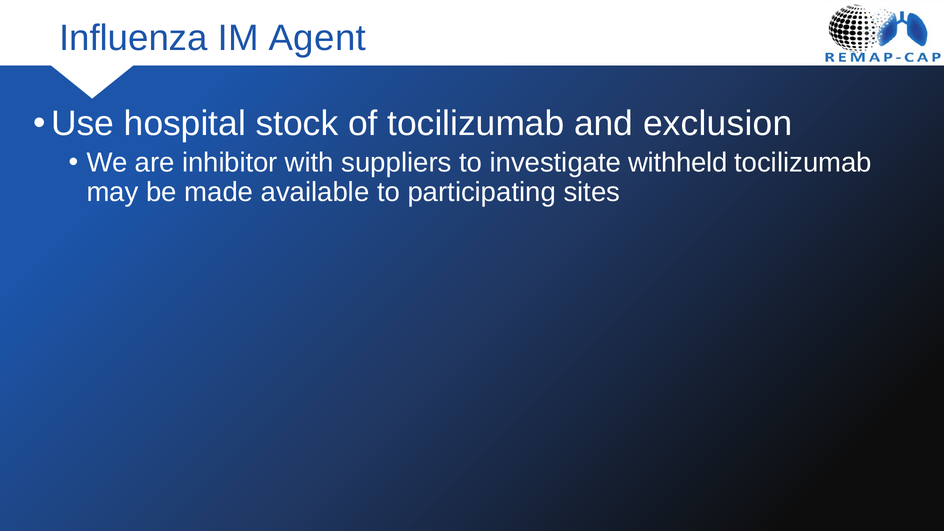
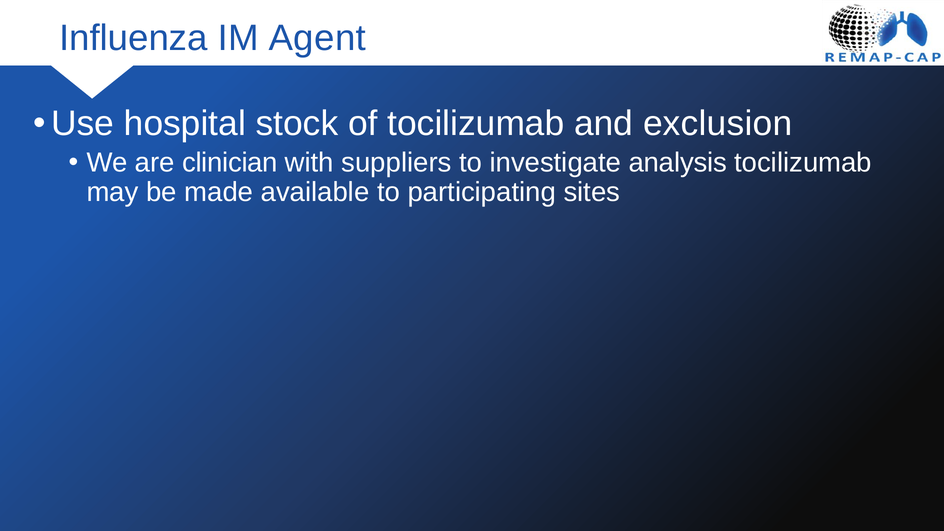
inhibitor: inhibitor -> clinician (230, 163)
withheld: withheld -> analysis (678, 163)
